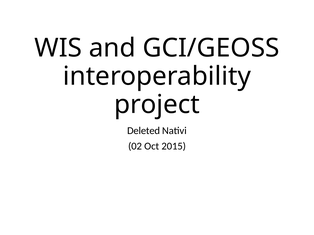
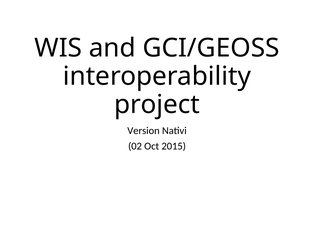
Deleted: Deleted -> Version (144, 131)
